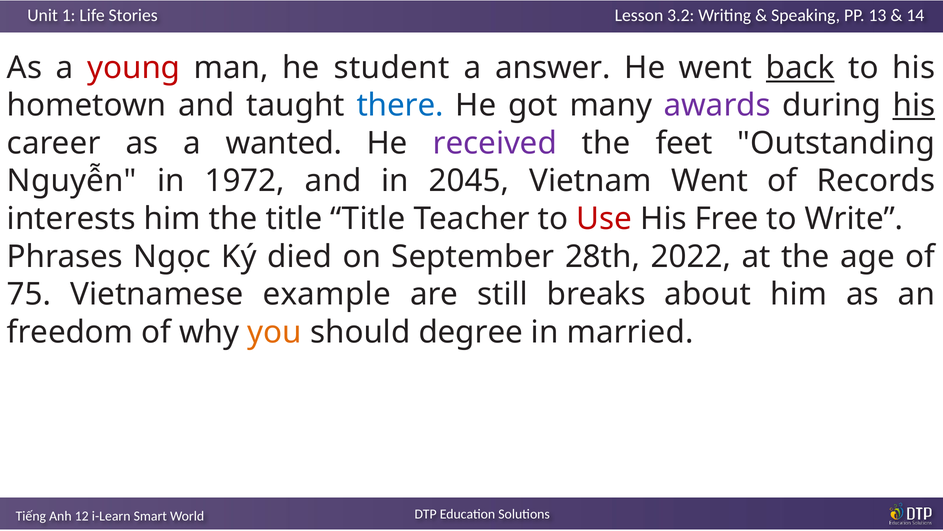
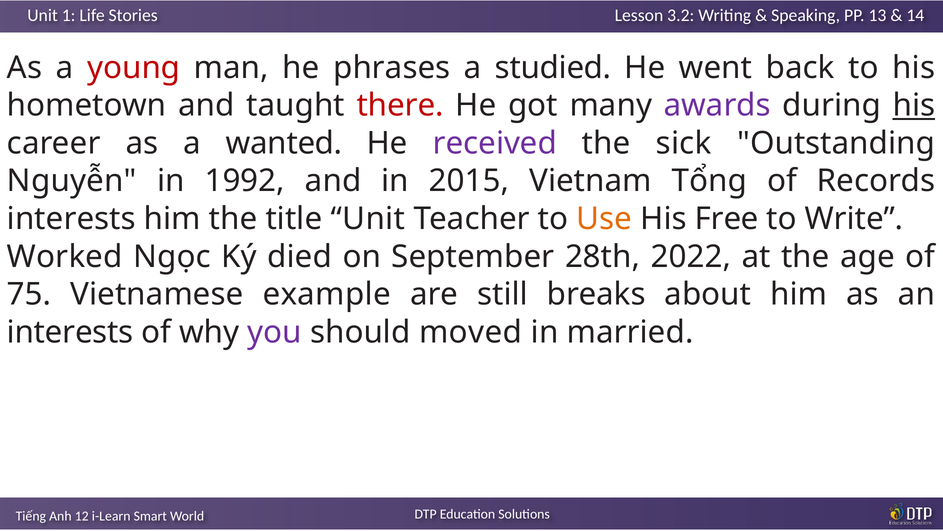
student: student -> phrases (392, 68)
answer: answer -> studied (553, 68)
back underline: present -> none (800, 68)
there colour: blue -> red (400, 105)
feet: feet -> sick (684, 143)
1972: 1972 -> 1992 (245, 181)
2045: 2045 -> 2015 (469, 181)
Vietnam Went: Went -> Tổng (709, 181)
title Title: Title -> Unit (368, 219)
Use colour: red -> orange (604, 219)
Phrases: Phrases -> Worked (65, 256)
freedom: freedom -> interests (70, 332)
you colour: orange -> purple (275, 332)
degree: degree -> moved (471, 332)
